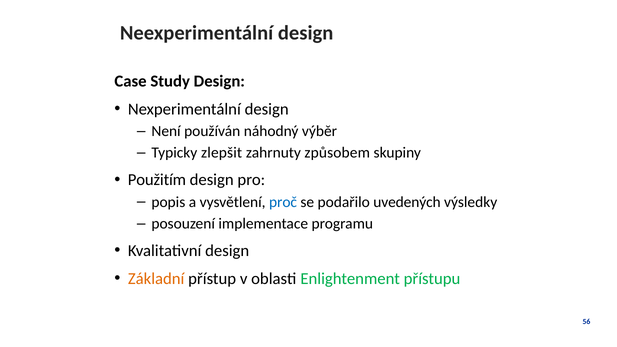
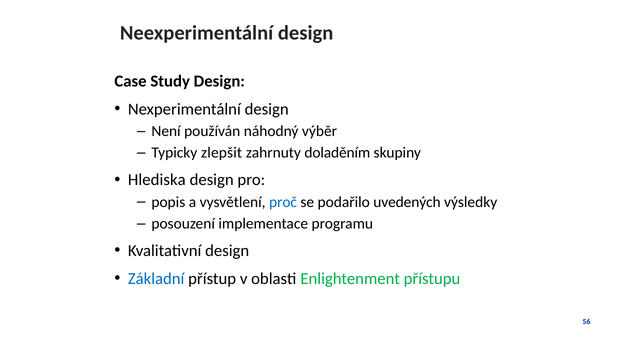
způsobem: způsobem -> doladěním (337, 153)
Použitím: Použitím -> Hlediska (157, 180)
Základní colour: orange -> blue (156, 279)
